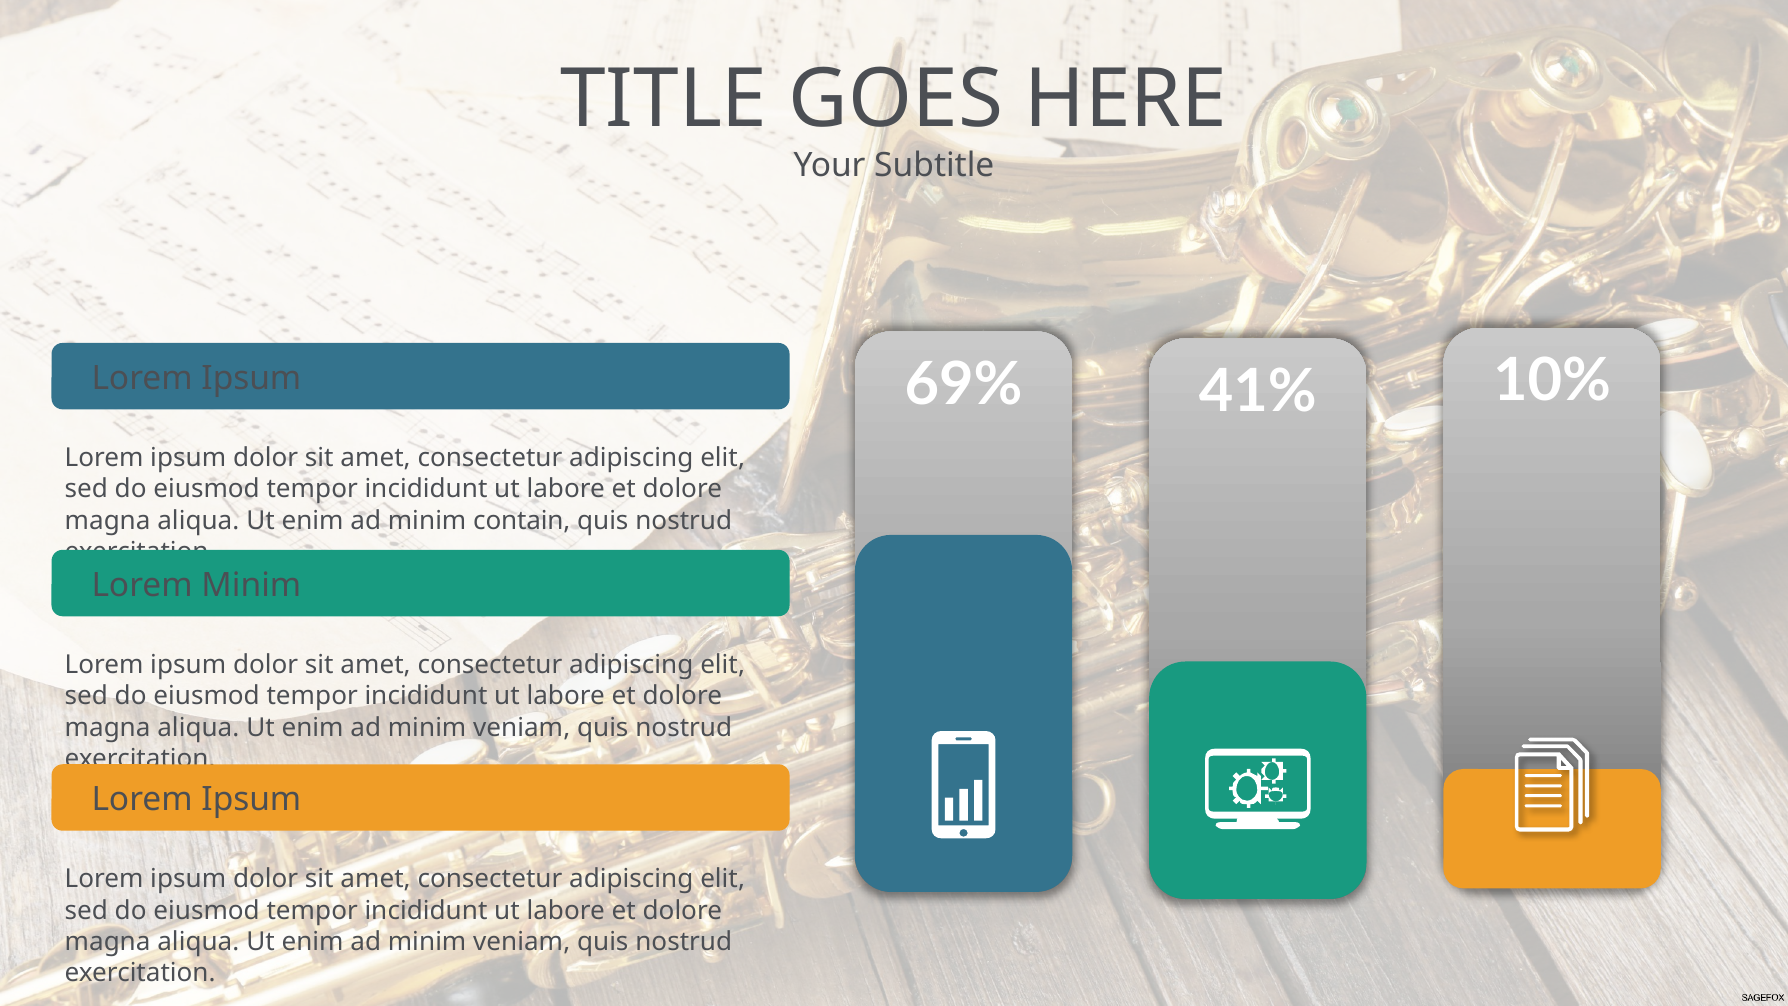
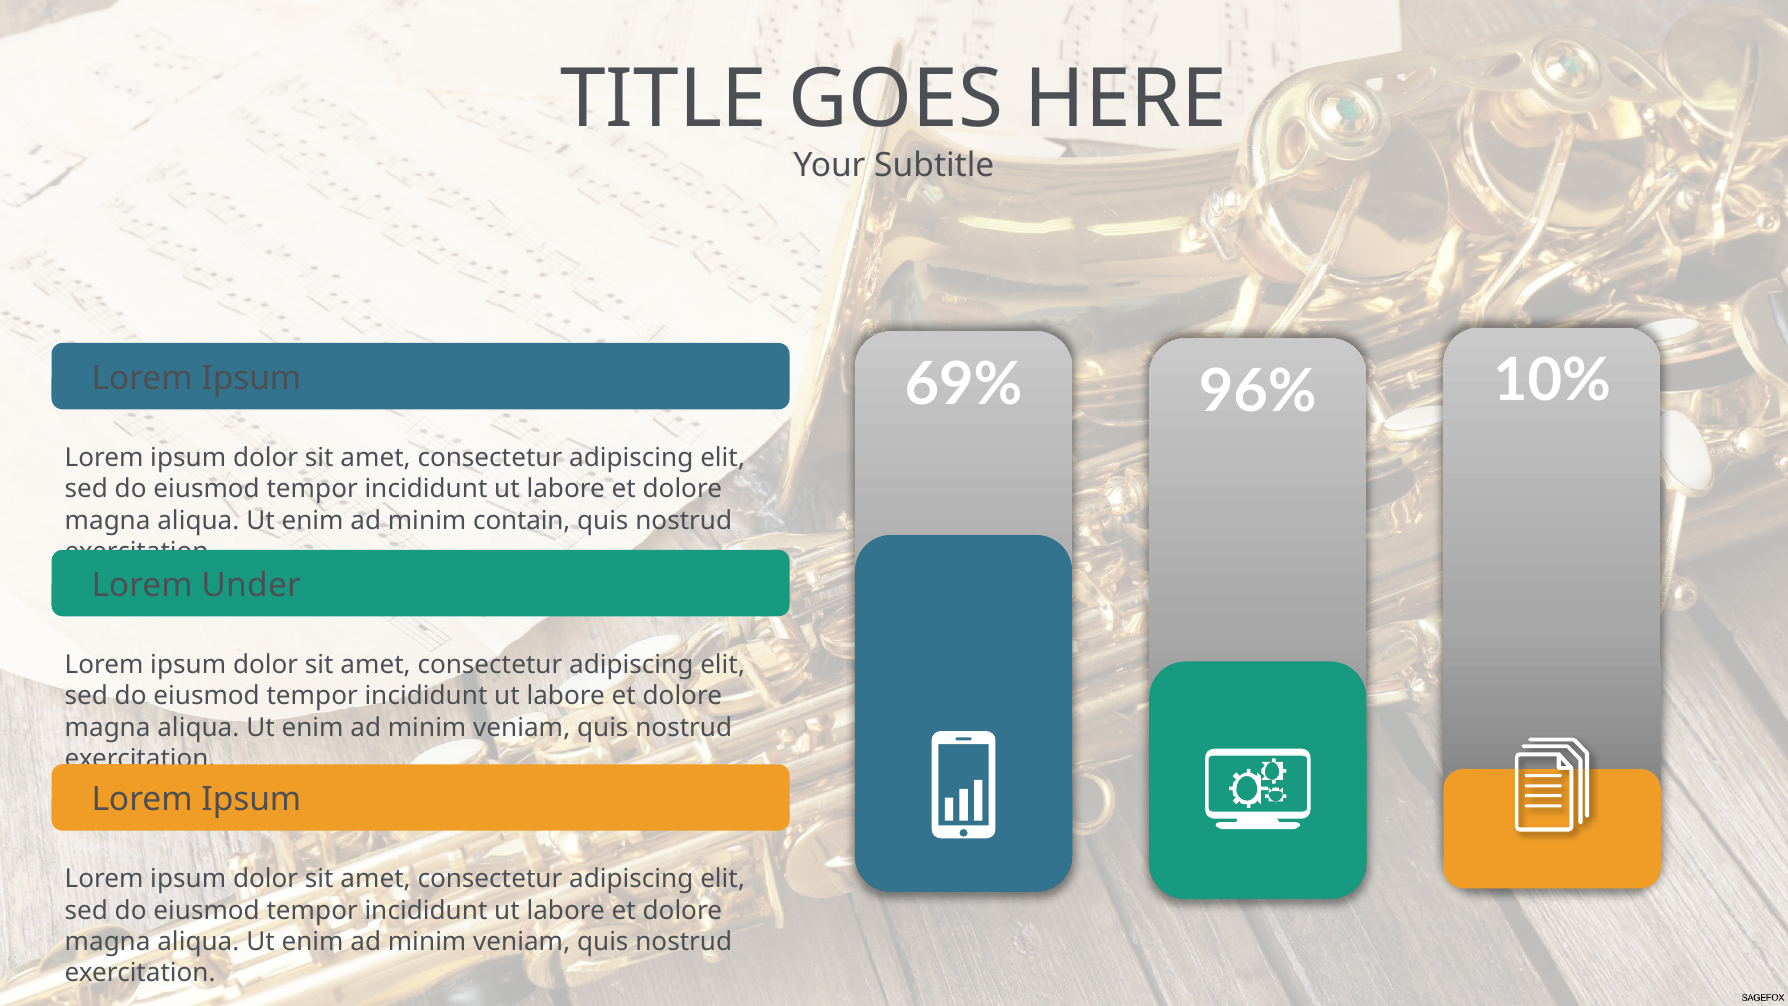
41%: 41% -> 96% (1258, 392)
Lorem Minim: Minim -> Under (251, 585)
